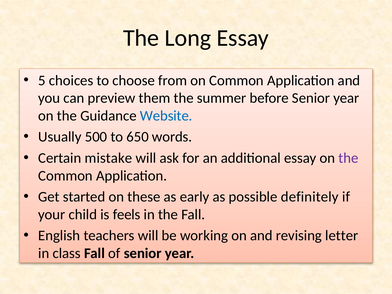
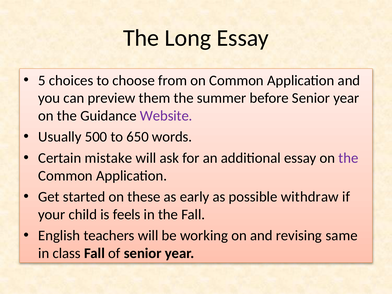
Website colour: blue -> purple (166, 116)
definitely: definitely -> withdraw (310, 197)
letter: letter -> same (342, 236)
